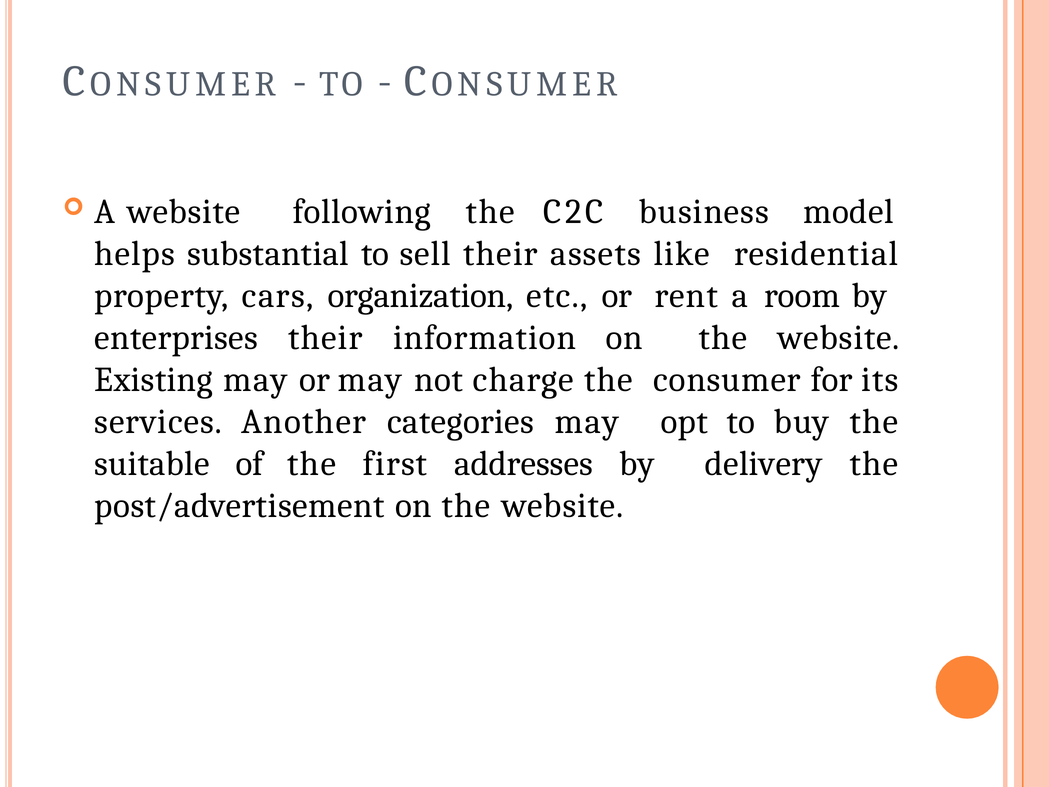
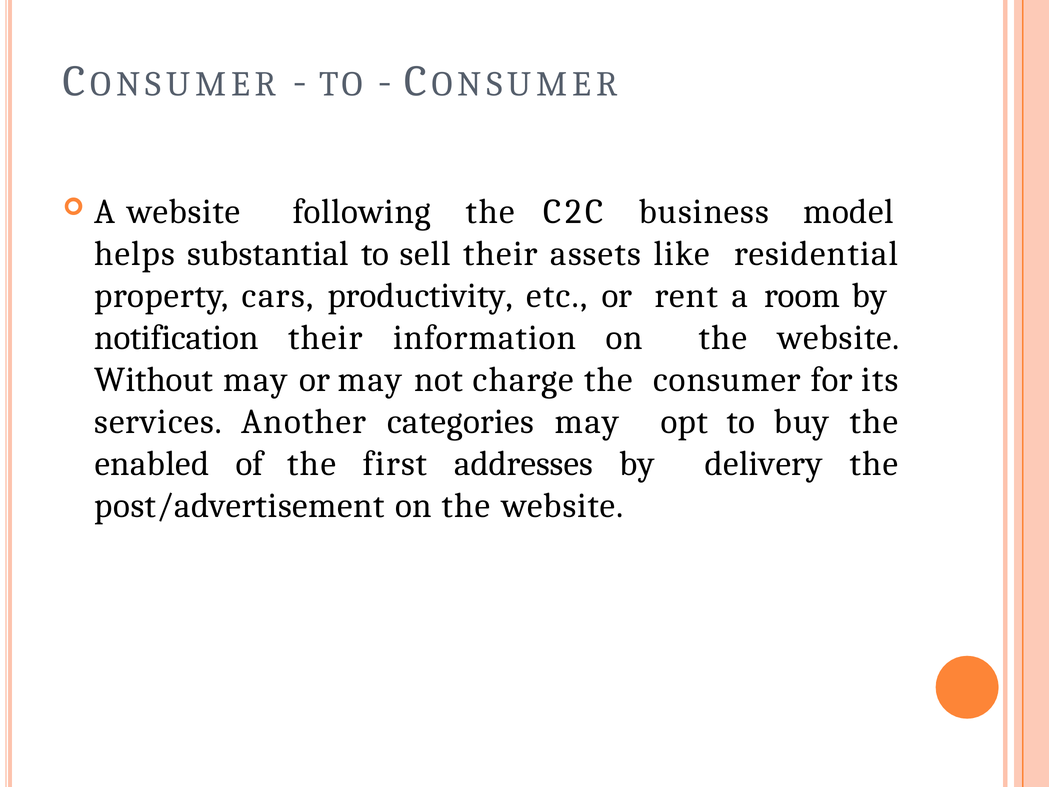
organization: organization -> productivity (420, 296)
enterprises: enterprises -> notification (176, 338)
Existing: Existing -> Without (154, 380)
suitable: suitable -> enabled (152, 464)
